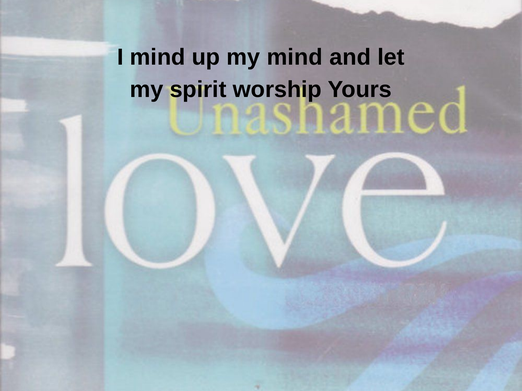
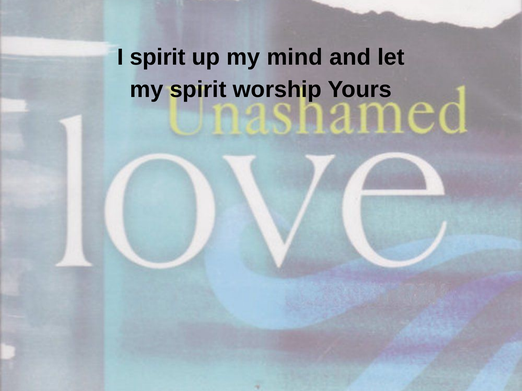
I mind: mind -> spirit (158, 57)
